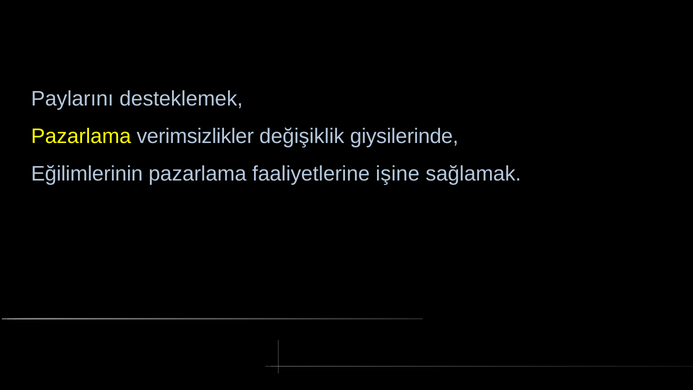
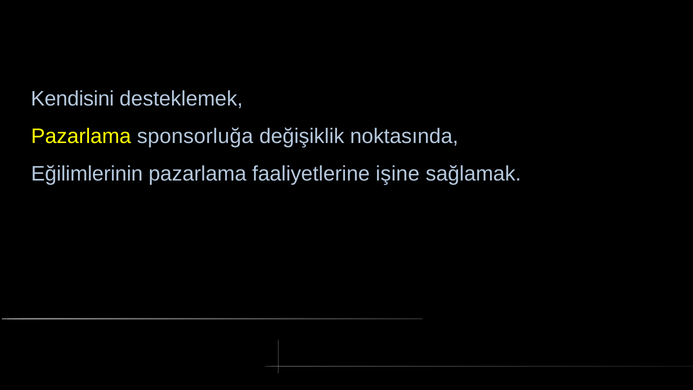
Paylarını: Paylarını -> Kendisini (72, 99)
verimsizlikler: verimsizlikler -> sponsorluğa (195, 136)
giysilerinde: giysilerinde -> noktasında (404, 136)
